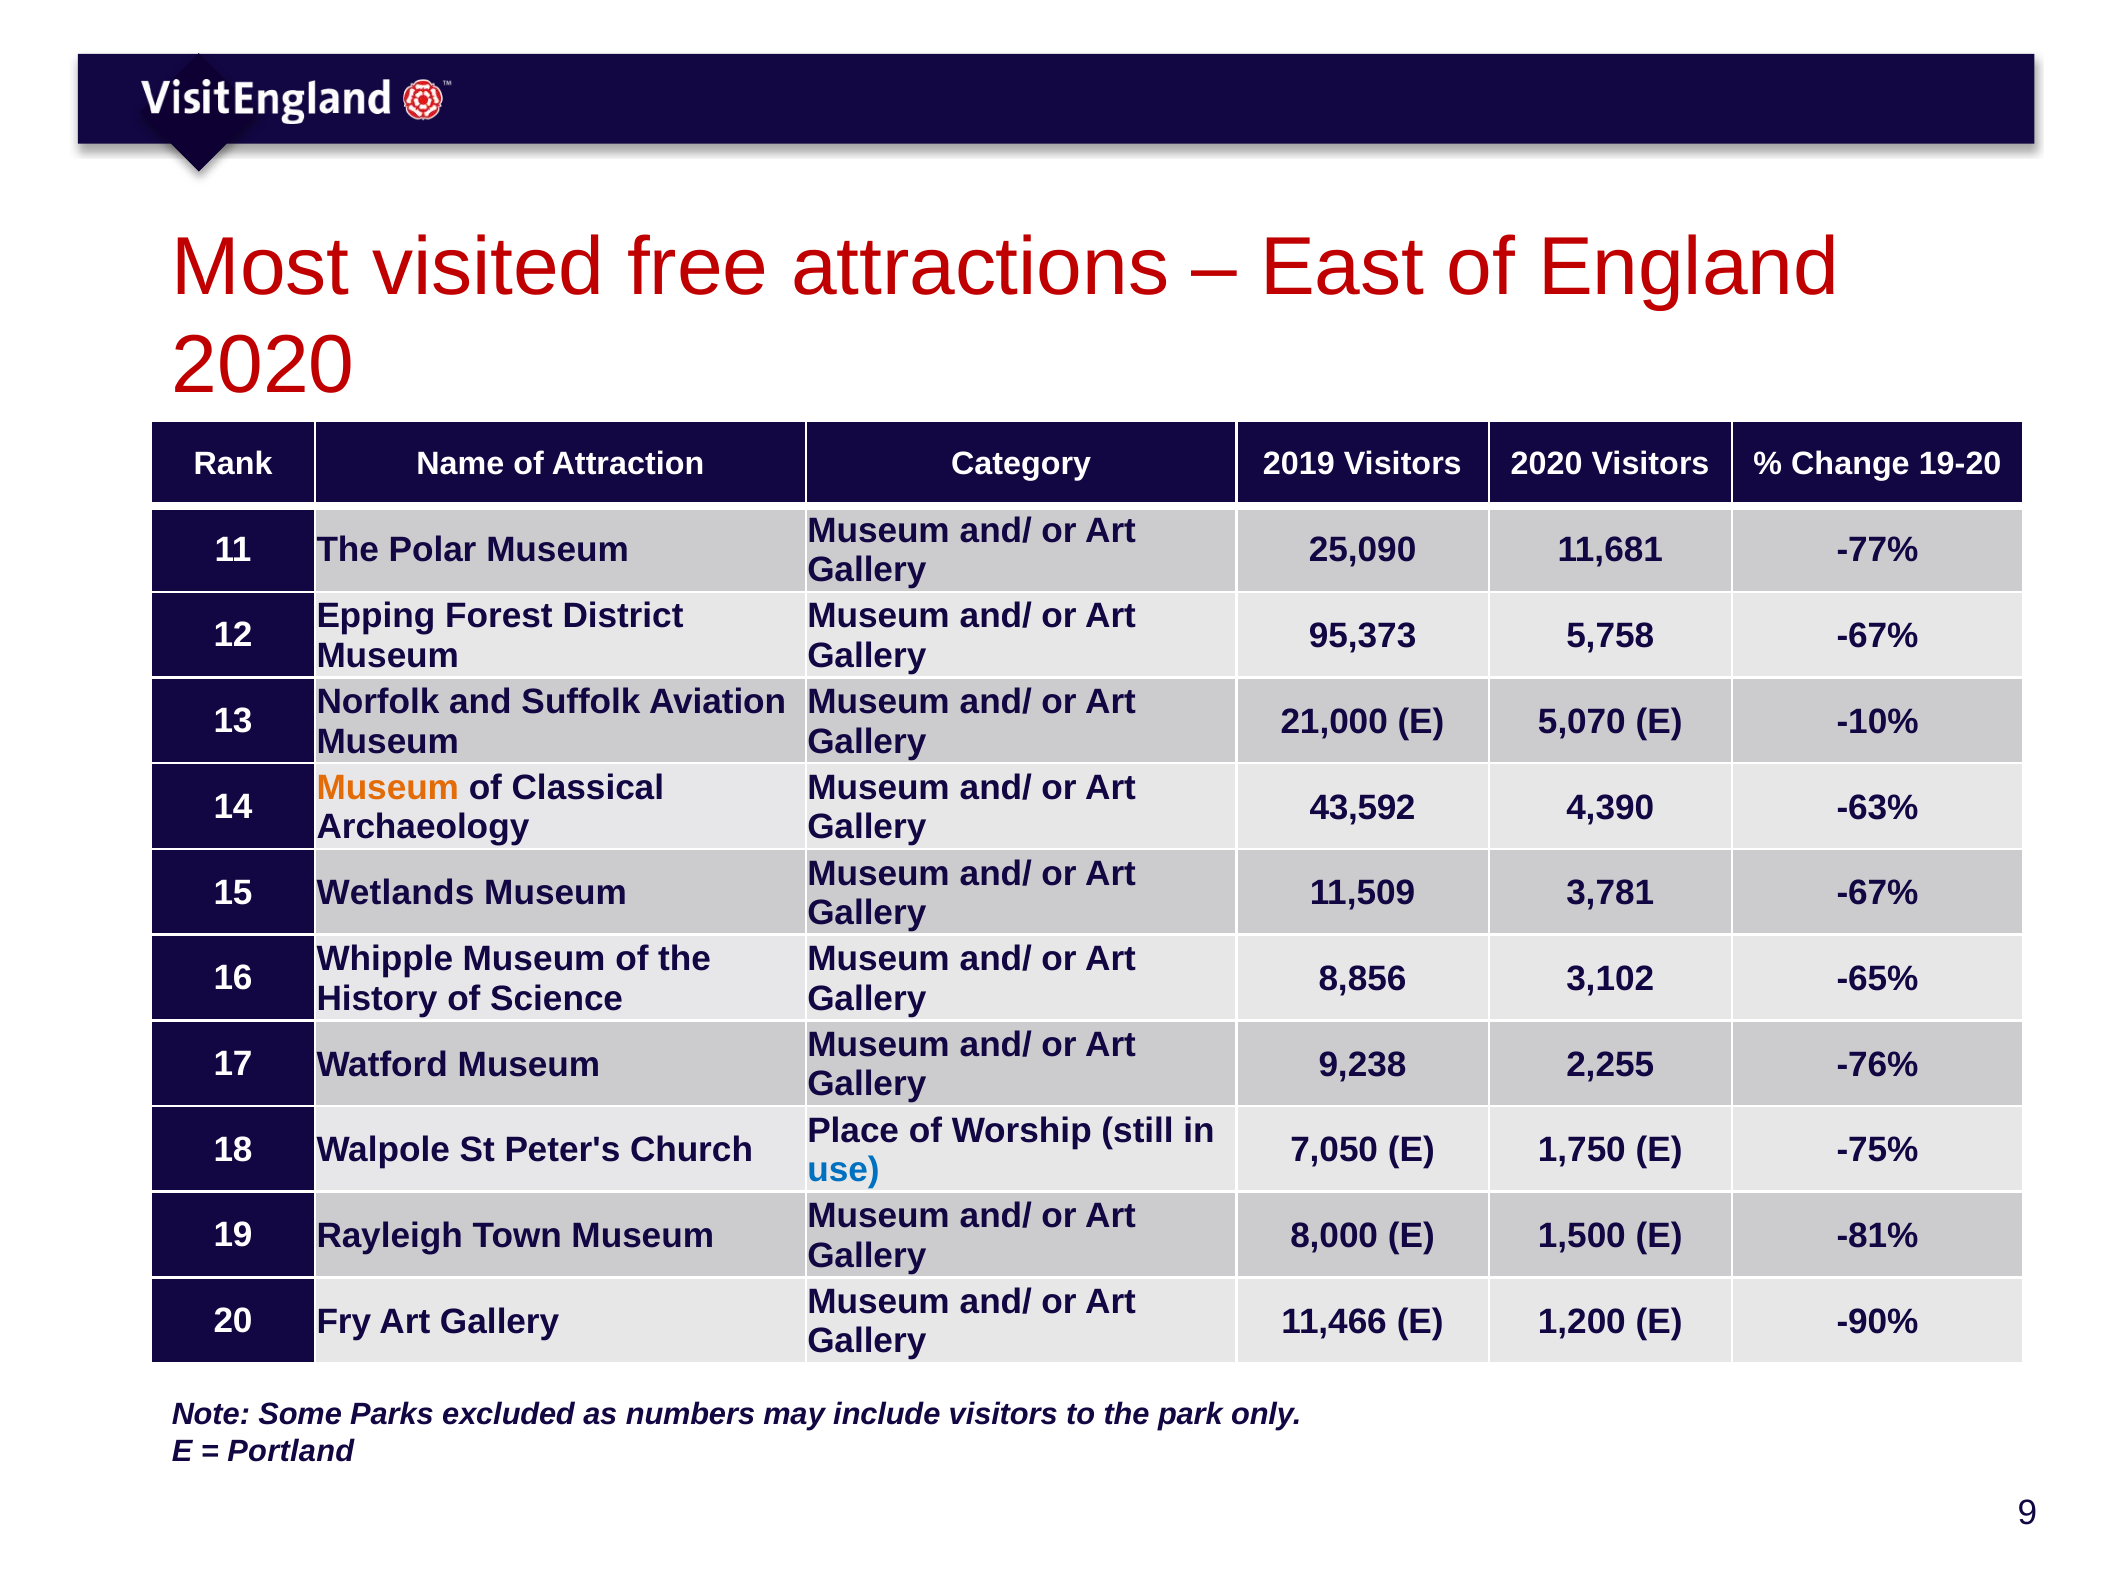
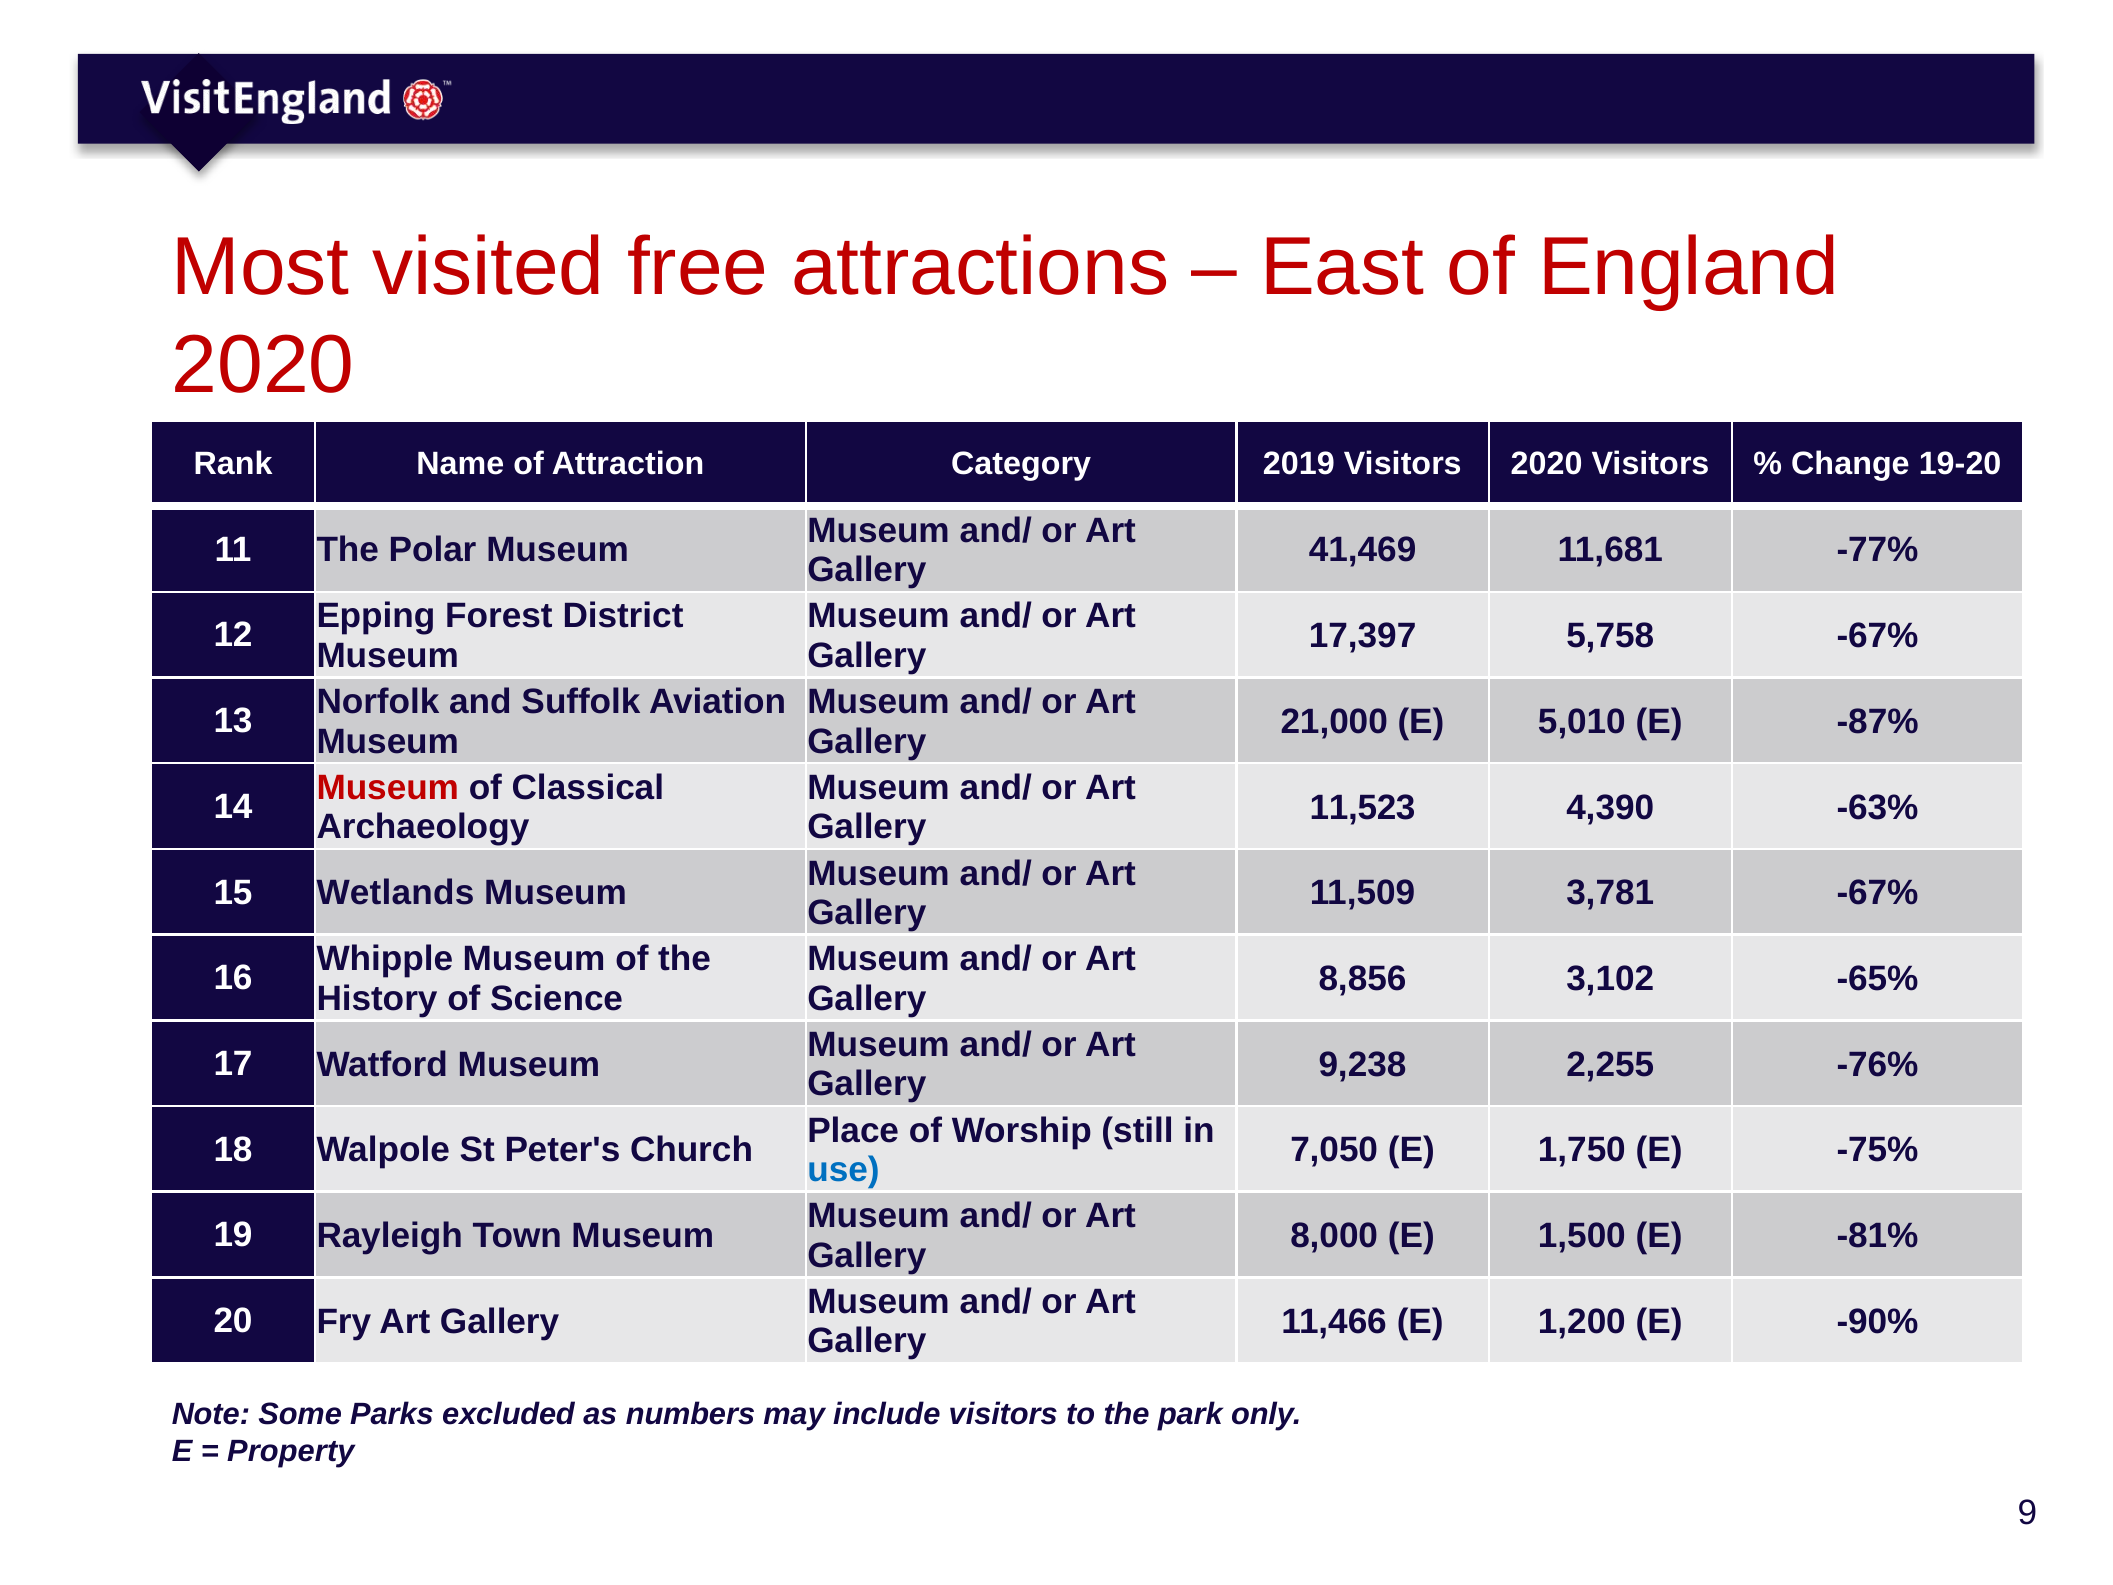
25,090: 25,090 -> 41,469 (1363, 550)
95,373: 95,373 -> 17,397 (1363, 636)
5,070: 5,070 -> 5,010 (1582, 722)
-10%: -10% -> -87% (1878, 722)
Museum colour: orange -> red (388, 788)
43,592: 43,592 -> 11,523 (1363, 807)
Portland: Portland -> Property (291, 1451)
